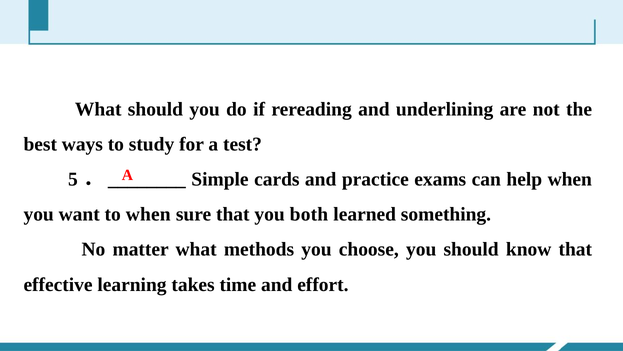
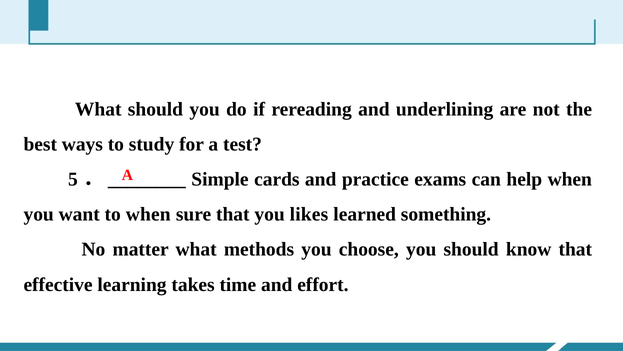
both: both -> likes (309, 214)
